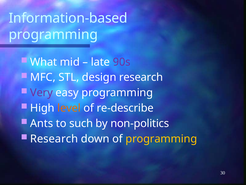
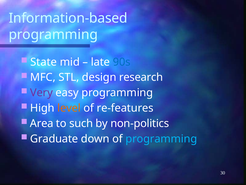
What: What -> State (44, 62)
90s colour: purple -> blue (122, 62)
re-describe: re-describe -> re-features (125, 108)
Ants: Ants -> Area (42, 123)
Research: Research -> Graduate (54, 138)
programming colour: yellow -> light blue (161, 138)
